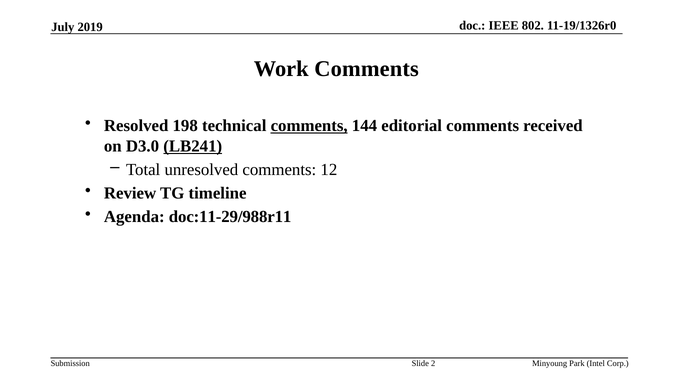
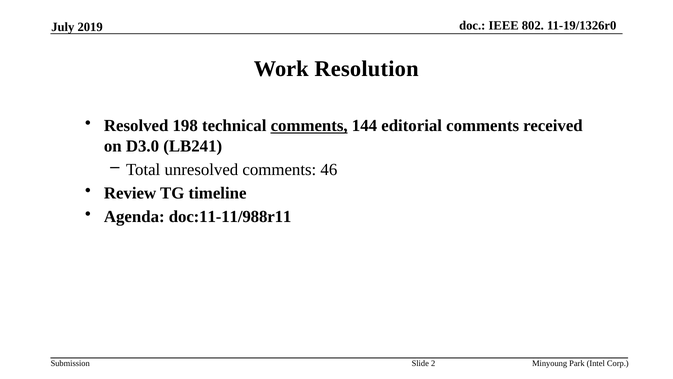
Work Comments: Comments -> Resolution (367, 69)
LB241 underline: present -> none (193, 146)
12: 12 -> 46 (329, 169)
doc:11-29/988r11: doc:11-29/988r11 -> doc:11-11/988r11 (230, 217)
